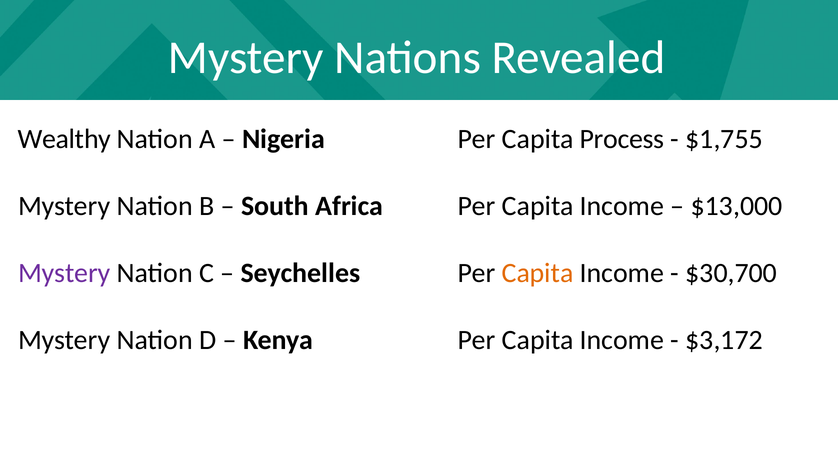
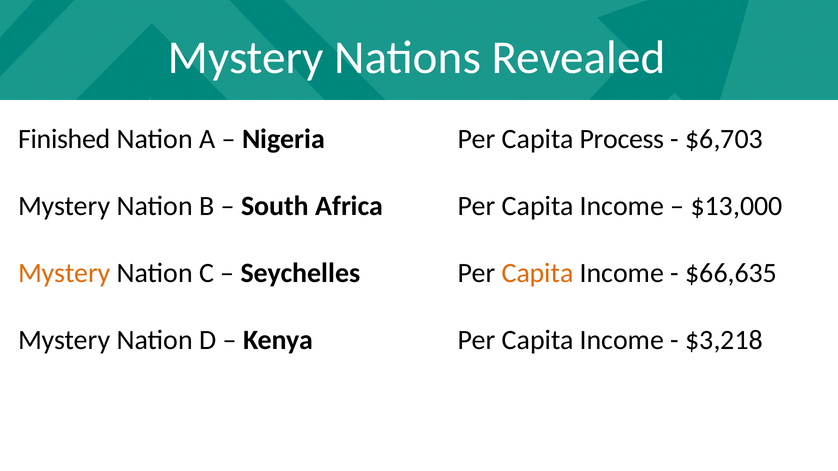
Wealthy: Wealthy -> Finished (64, 139)
$1,755: $1,755 -> $6,703 (724, 139)
Mystery colour: purple -> orange (64, 273)
$30,700: $30,700 -> $66,635 (731, 273)
$3,172: $3,172 -> $3,218 (724, 340)
